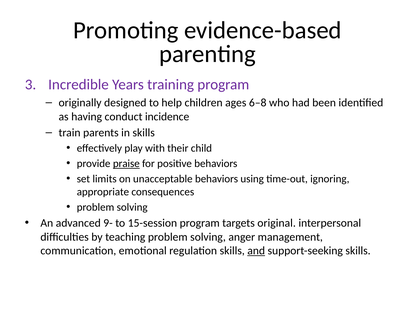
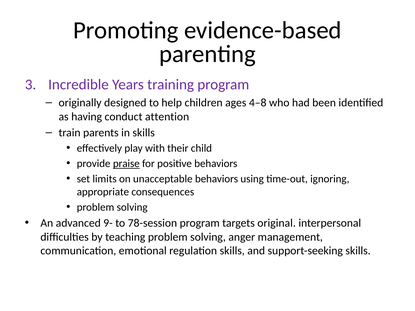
6–8: 6–8 -> 4–8 (258, 103)
incidence: incidence -> attention (167, 117)
15-session: 15-session -> 78-session (152, 223)
and underline: present -> none (256, 251)
